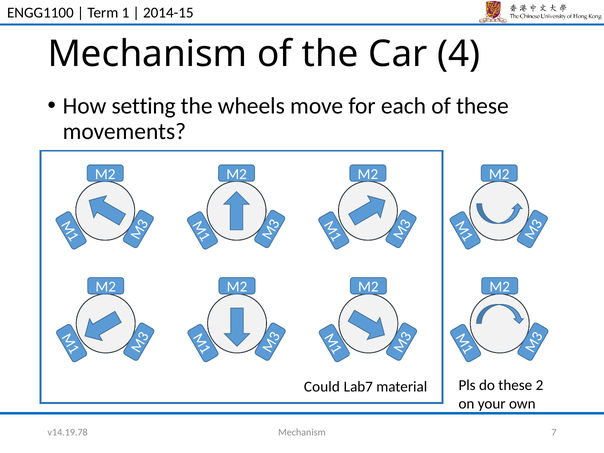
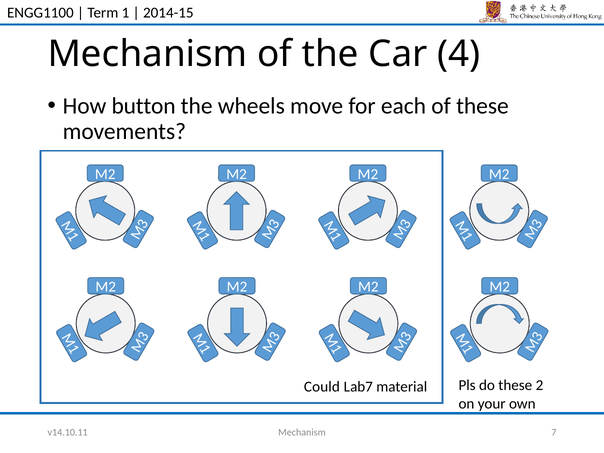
setting: setting -> button (144, 106)
v14.19.78: v14.19.78 -> v14.10.11 (68, 433)
